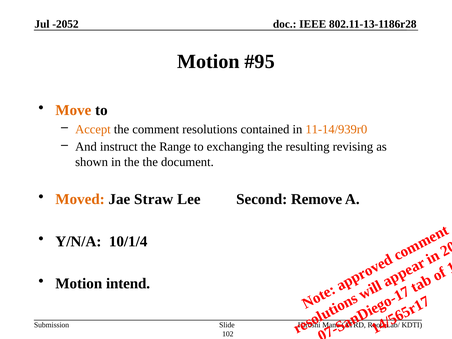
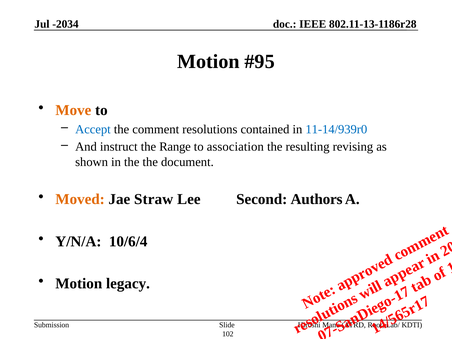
-2052: -2052 -> -2034 (65, 24)
Accept colour: orange -> blue (93, 129)
11-14/939r0 colour: orange -> blue (336, 129)
exchanging: exchanging -> association (235, 147)
Remove: Remove -> Authors (317, 199)
10/1/4: 10/1/4 -> 10/6/4 (128, 241)
intend: intend -> legacy (128, 284)
